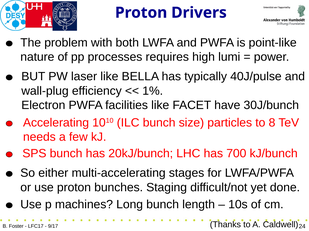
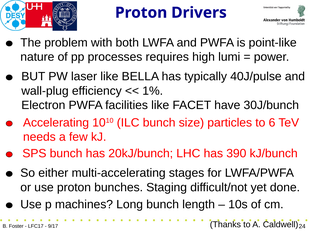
8: 8 -> 6 (272, 123)
700: 700 -> 390 (236, 154)
